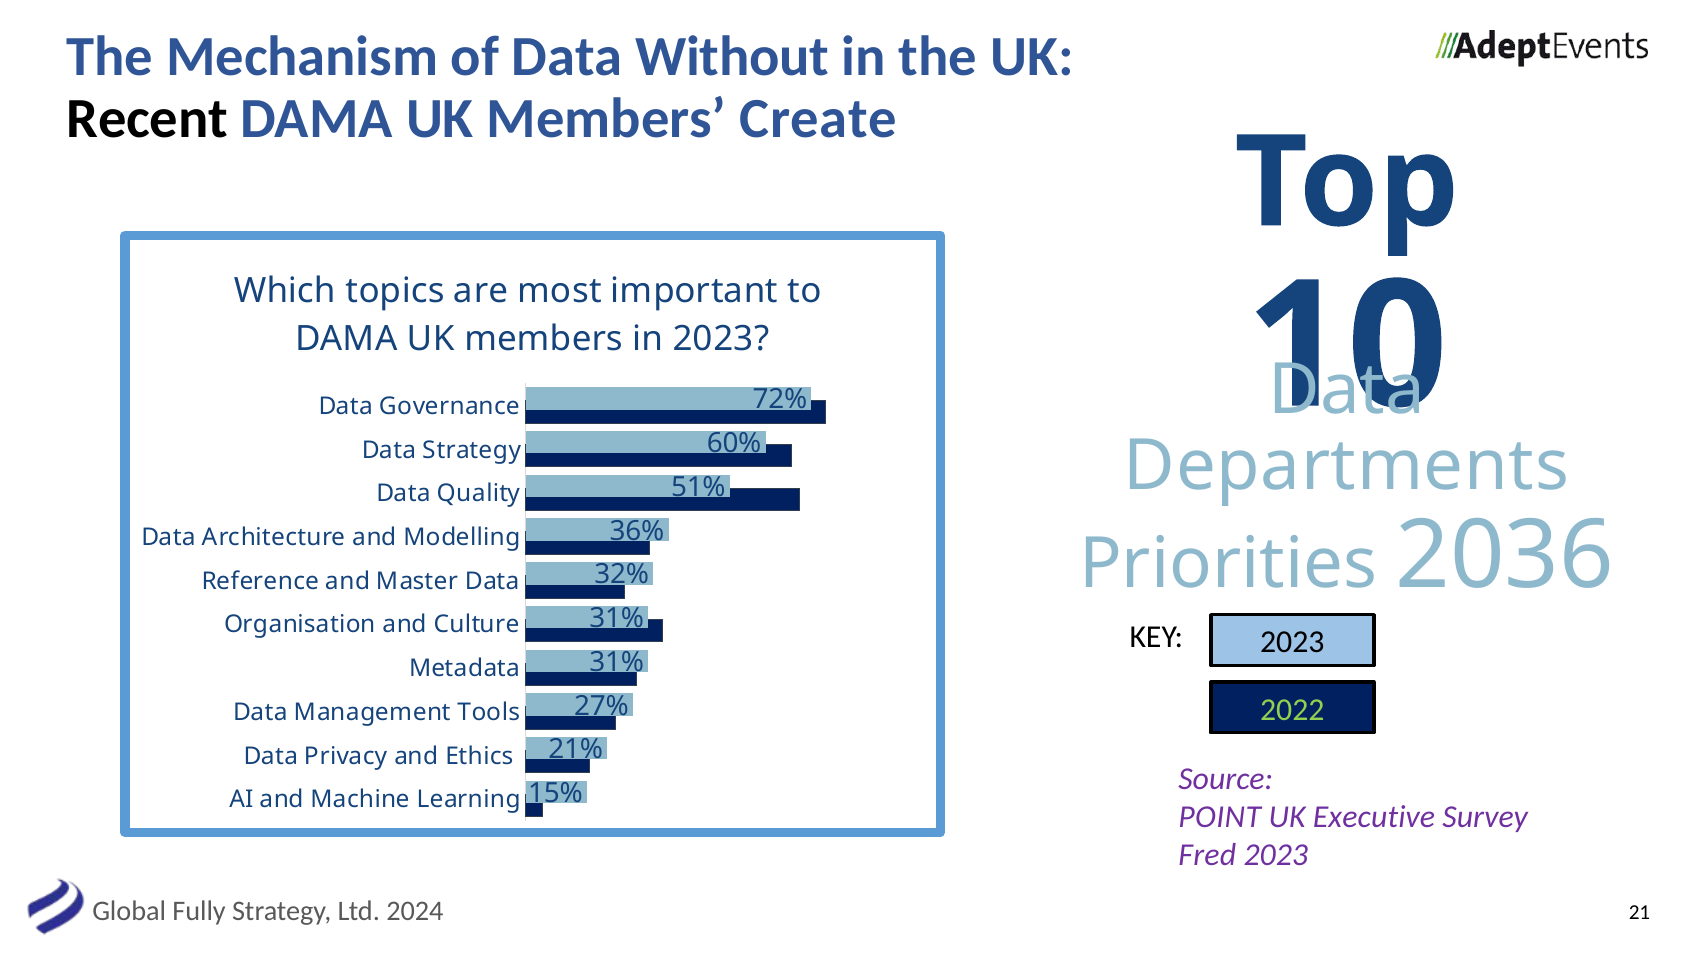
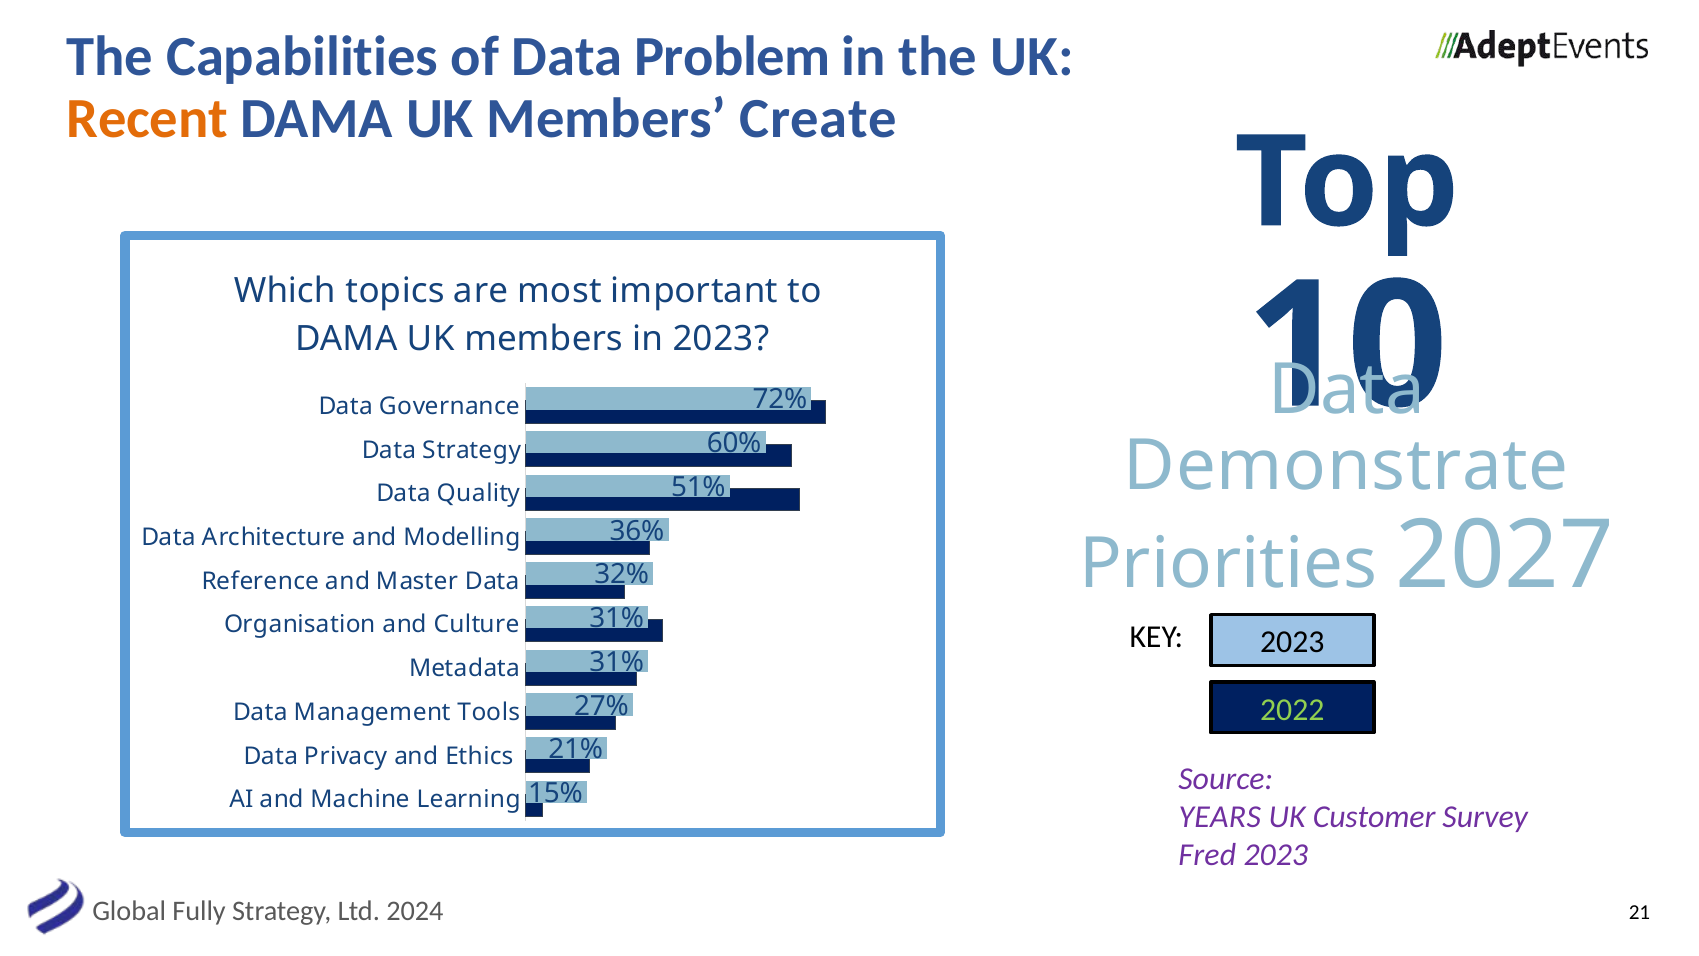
Mechanism: Mechanism -> Capabilities (302, 57)
Without: Without -> Problem (732, 57)
Recent colour: black -> orange (147, 118)
Departments: Departments -> Demonstrate (1346, 466)
2036: 2036 -> 2027 (1505, 556)
POINT: POINT -> YEARS (1220, 817)
Executive: Executive -> Customer (1374, 817)
